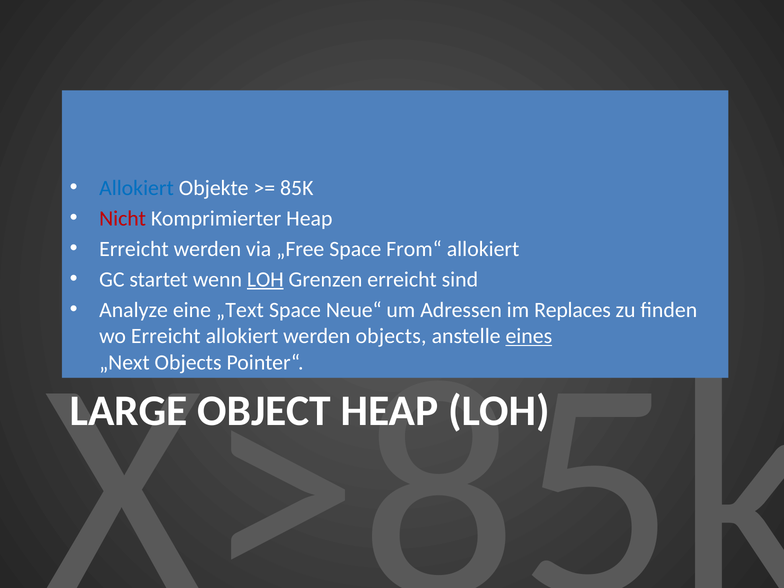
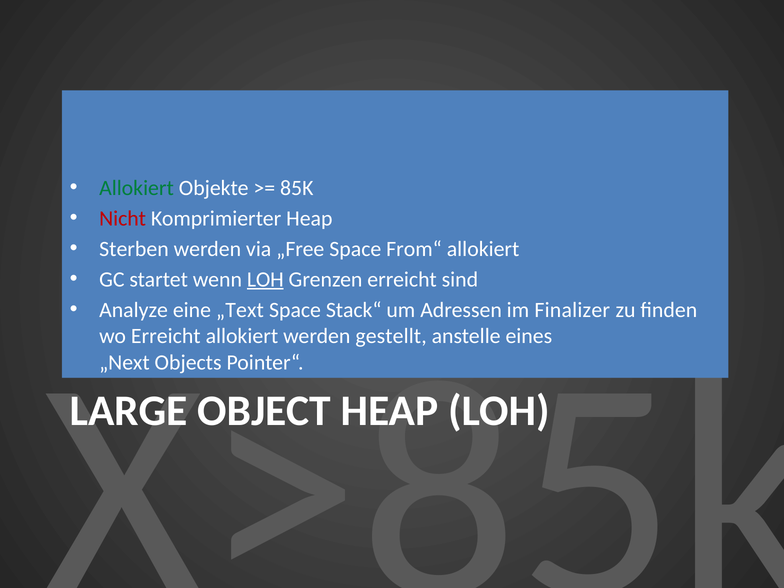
Allokiert colour: blue -> green (136, 188)
Erreicht: Erreicht -> Sterben (134, 249)
Neue“: Neue“ -> Stack“ (354, 310)
Replaces: Replaces -> Finalizer (572, 310)
werden objects: objects -> gestellt (391, 336)
eines underline: present -> none (529, 336)
